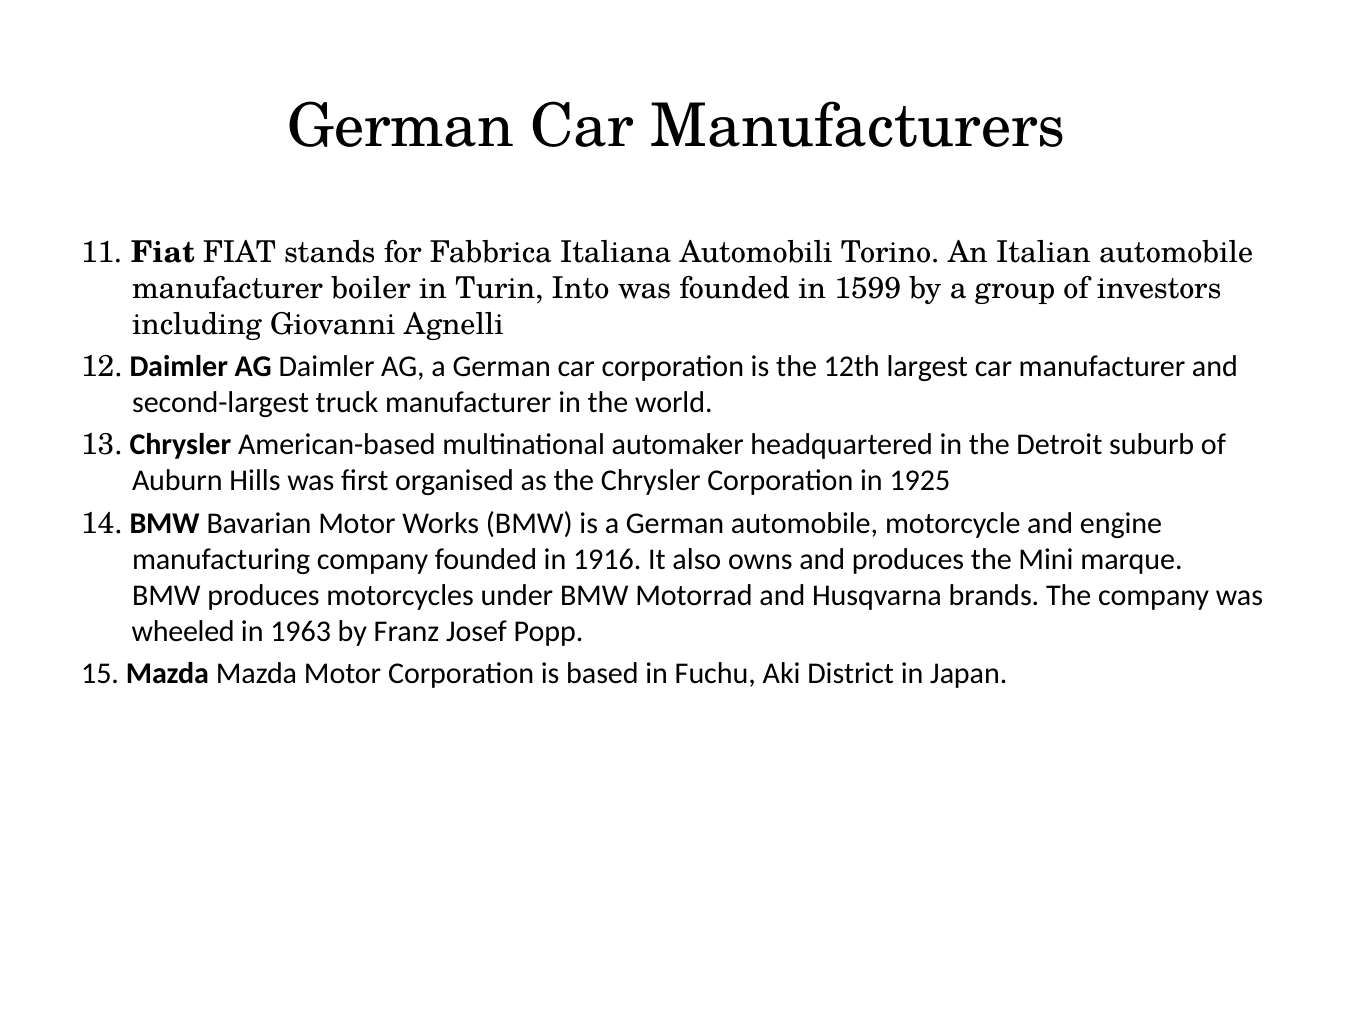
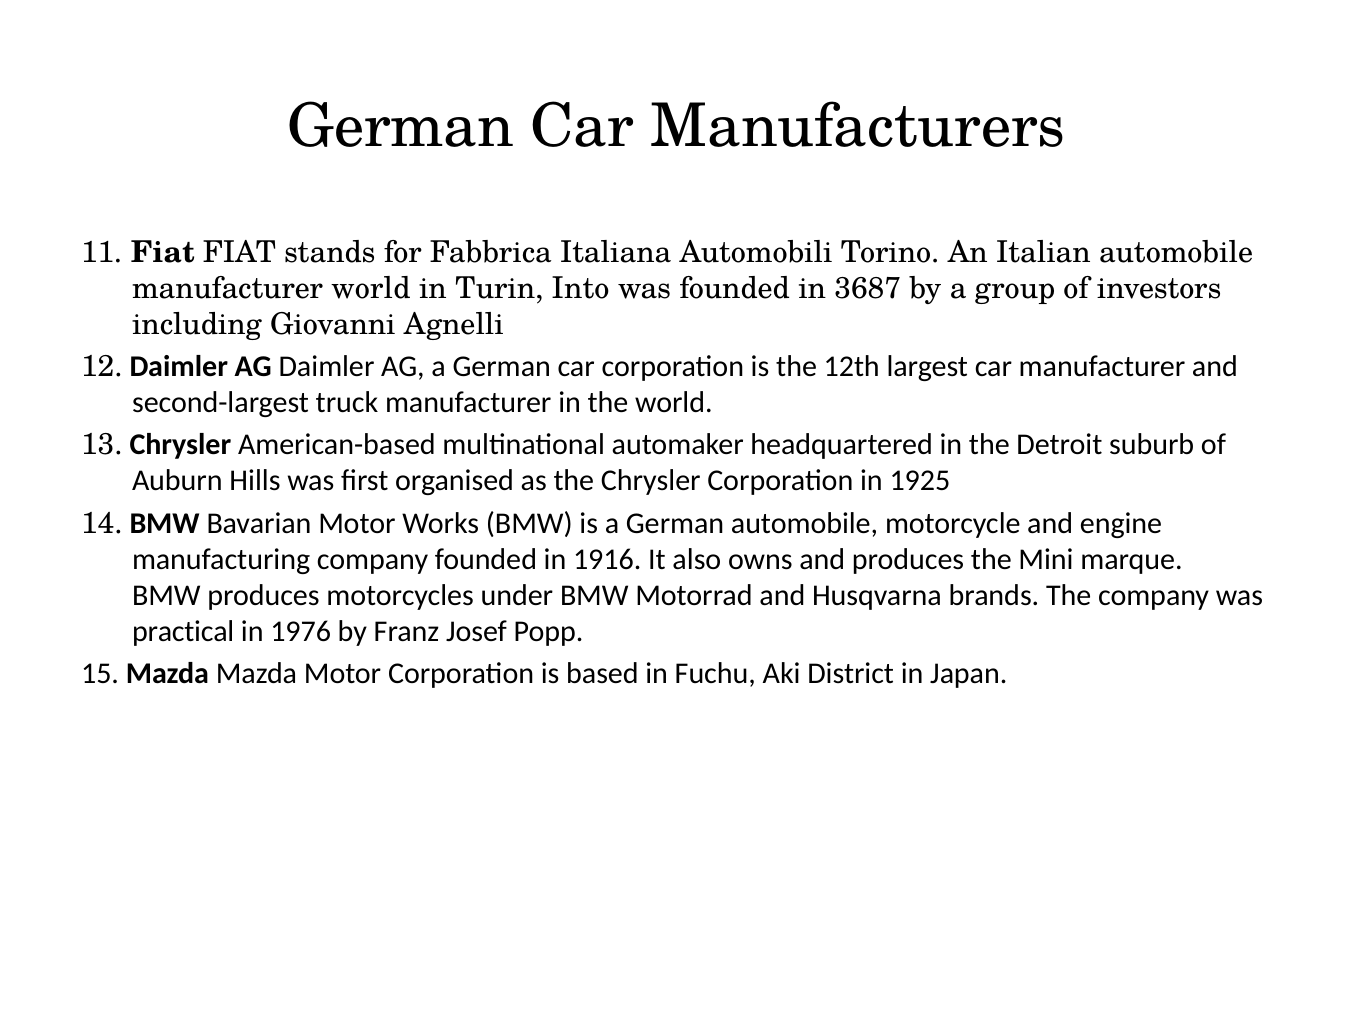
manufacturer boiler: boiler -> world (371, 289)
1599: 1599 -> 3687 (868, 289)
wheeled: wheeled -> practical (183, 631)
1963: 1963 -> 1976 (301, 631)
